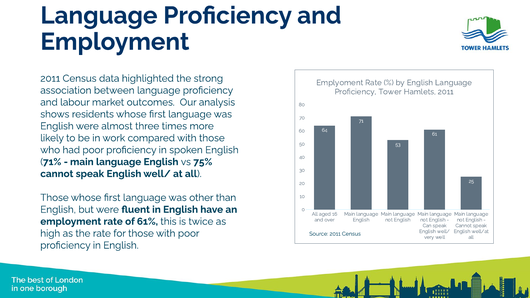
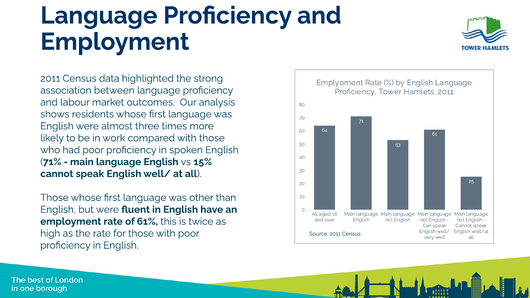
75%: 75% -> 15% (203, 162)
